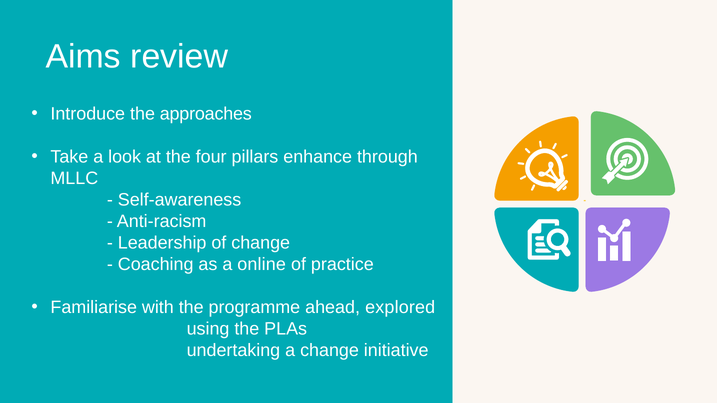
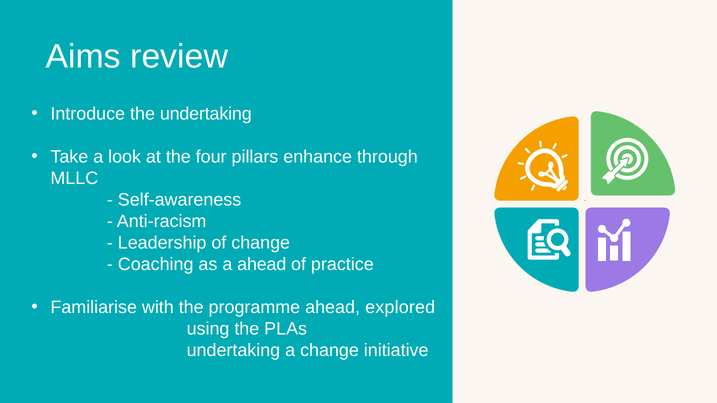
the approaches: approaches -> undertaking (206, 114)
a online: online -> ahead (262, 264)
